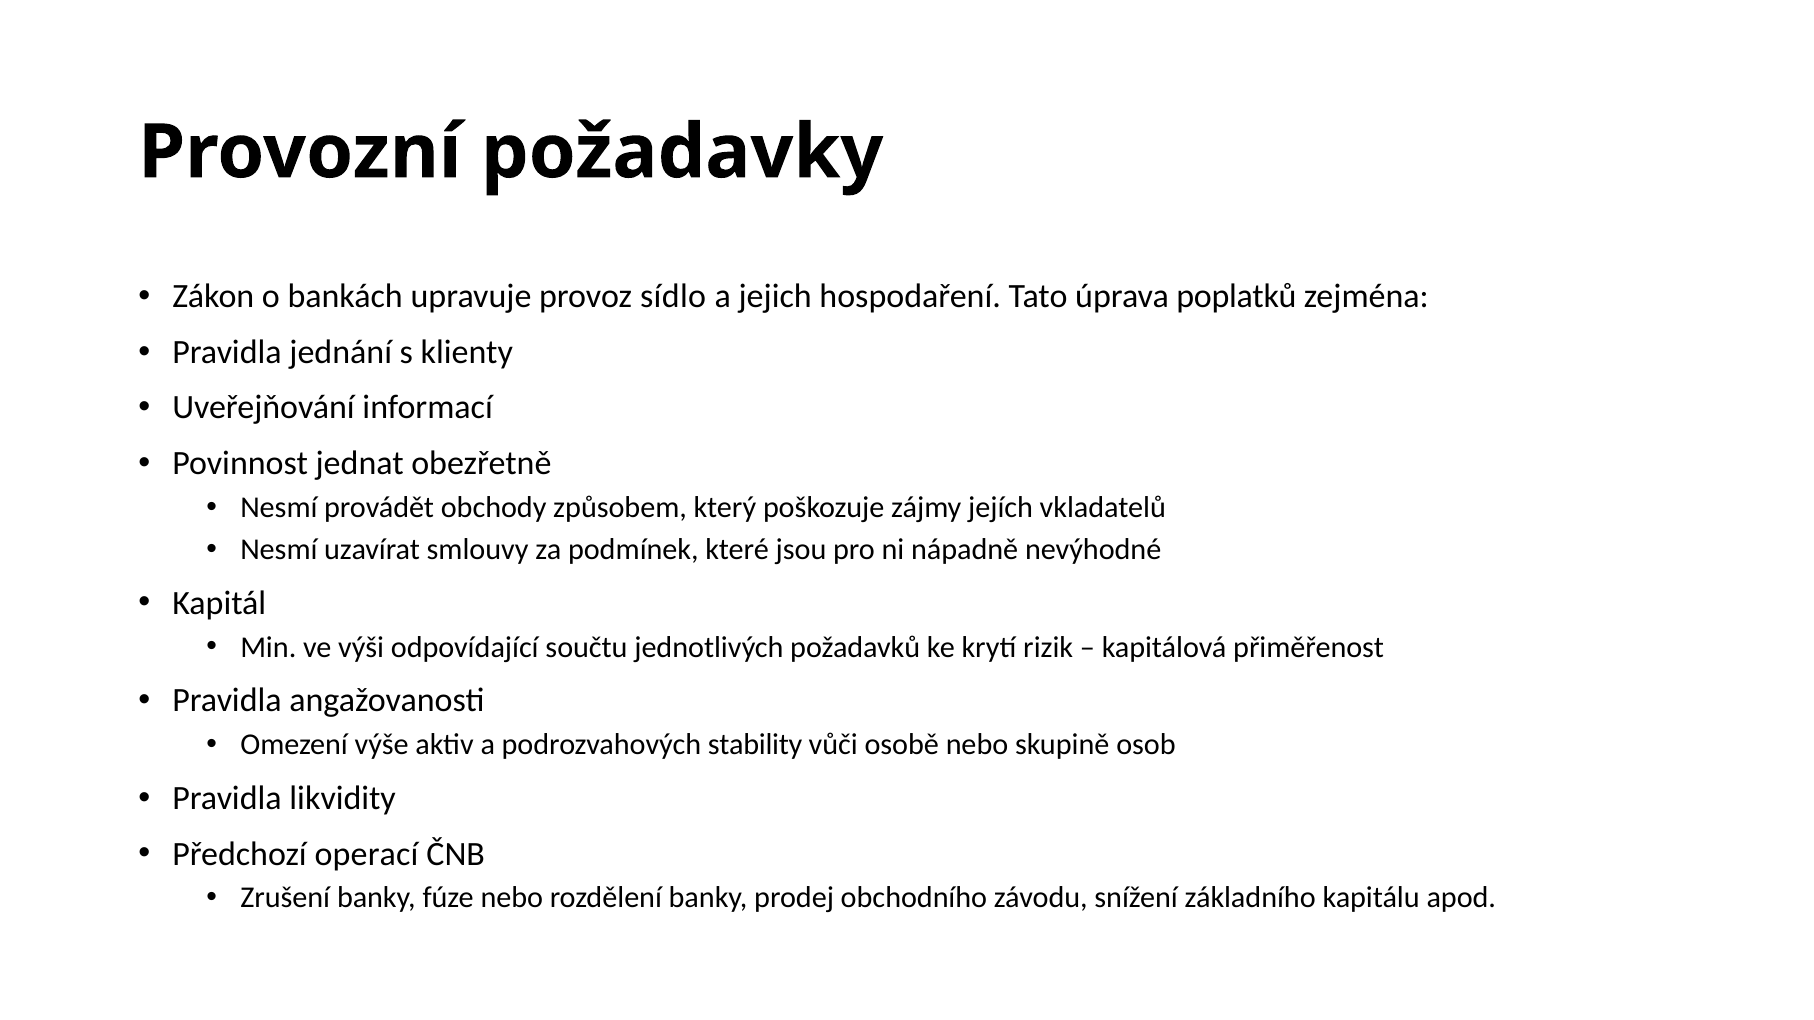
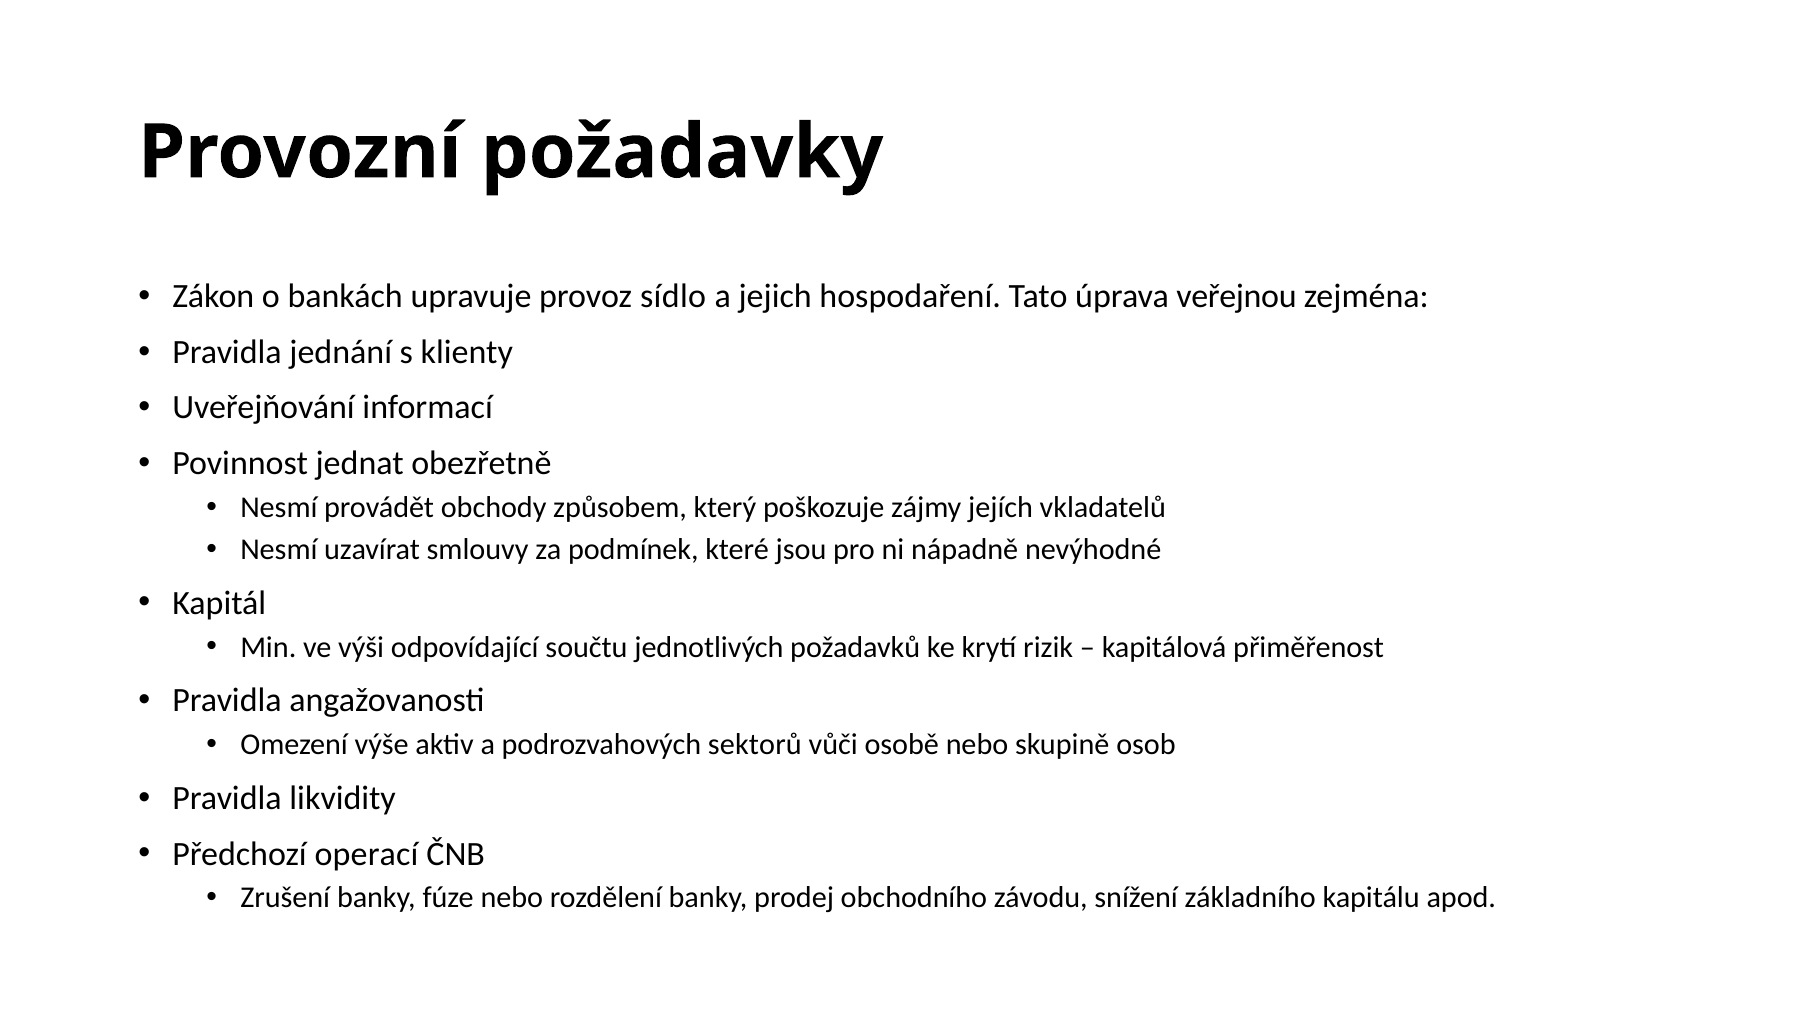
poplatků: poplatků -> veřejnou (1236, 297)
stability: stability -> sektorů (755, 745)
